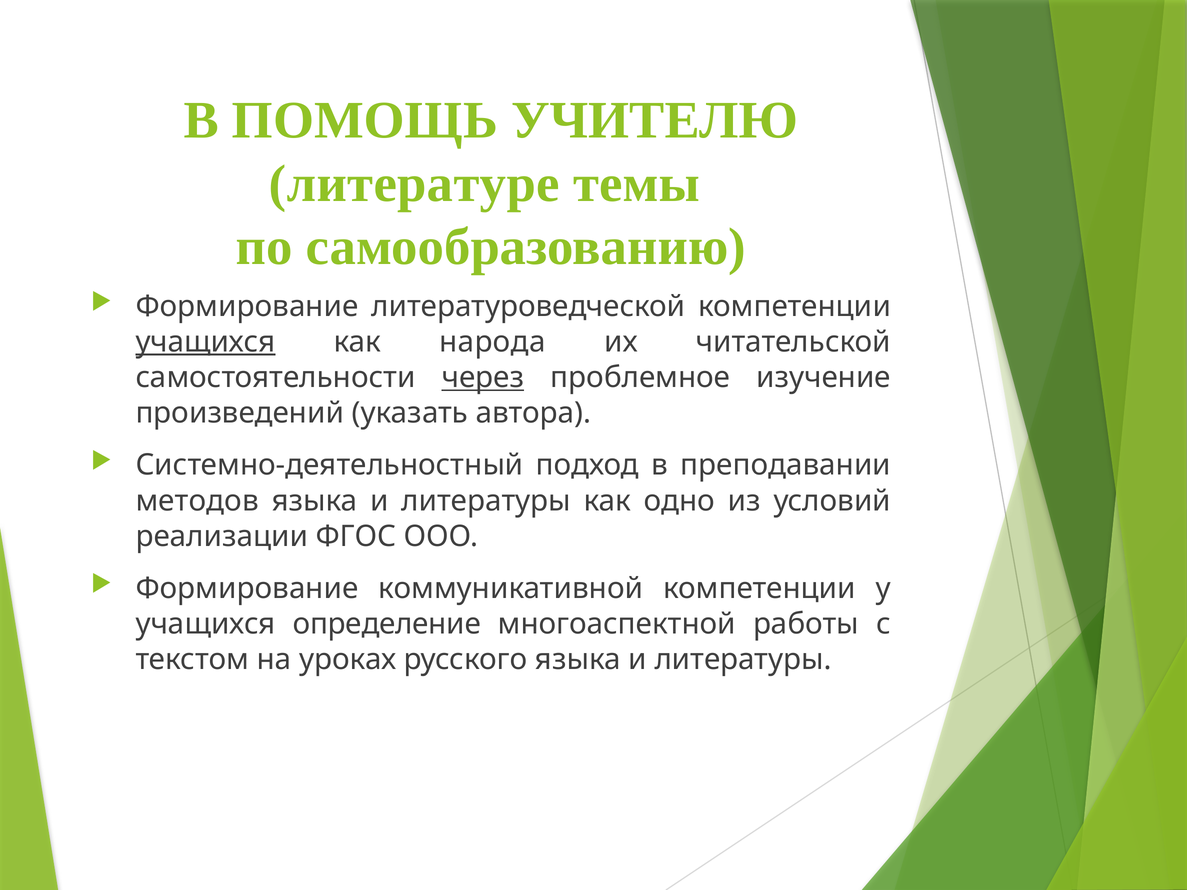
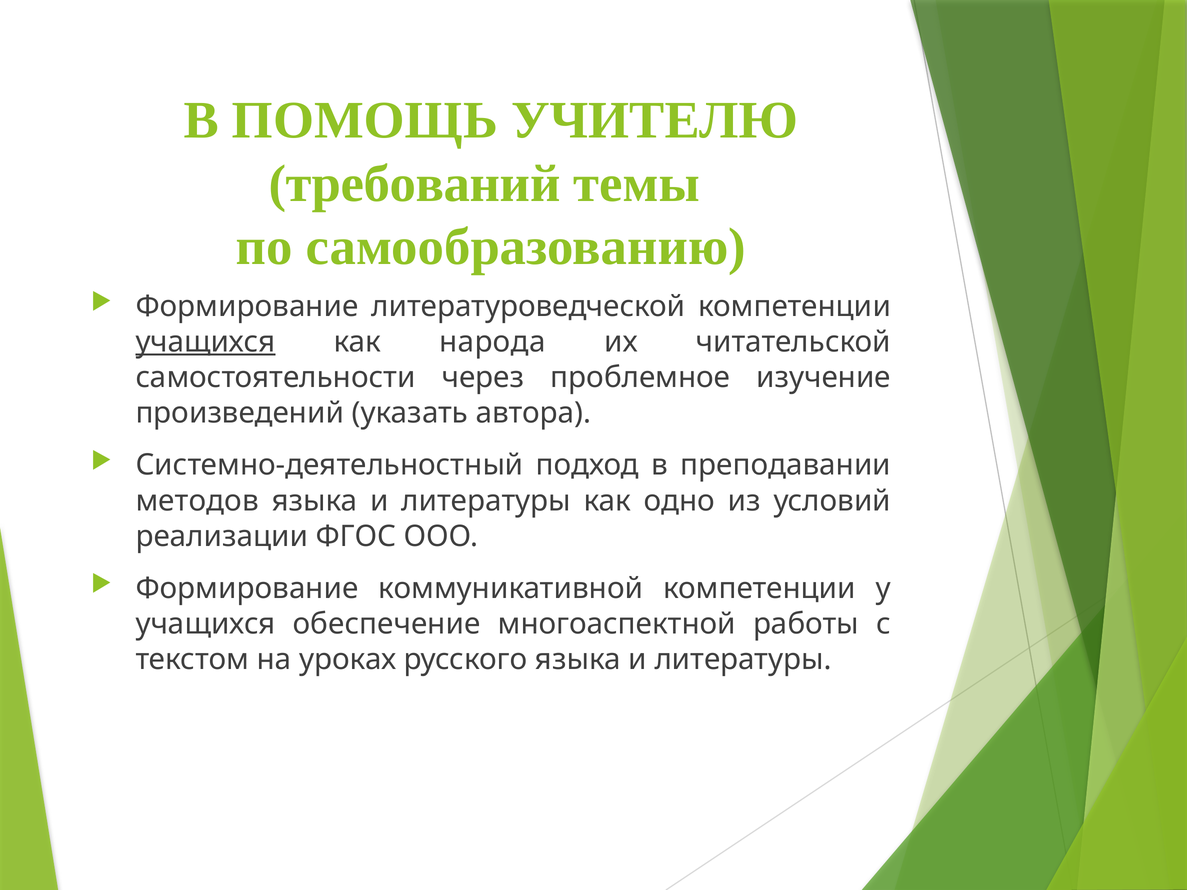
литературе: литературе -> требований (415, 184)
через underline: present -> none (483, 378)
определение: определение -> обеспечение (387, 624)
